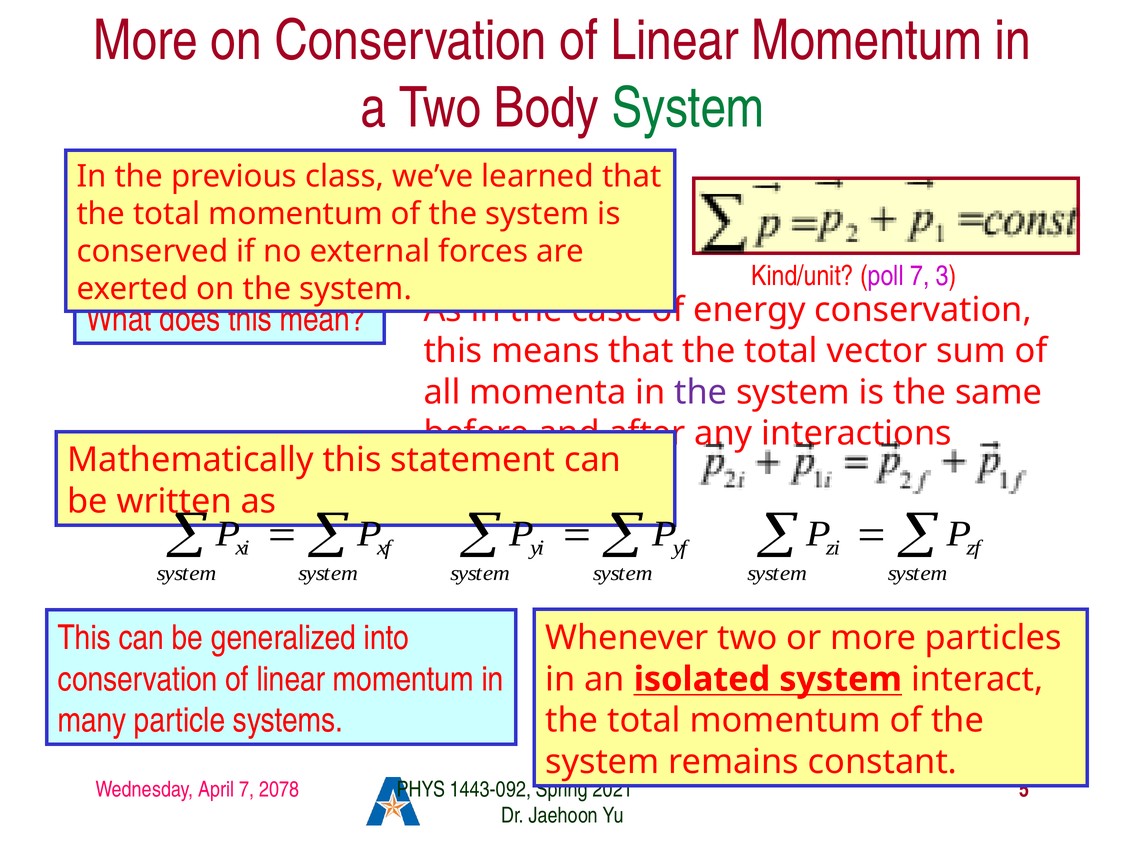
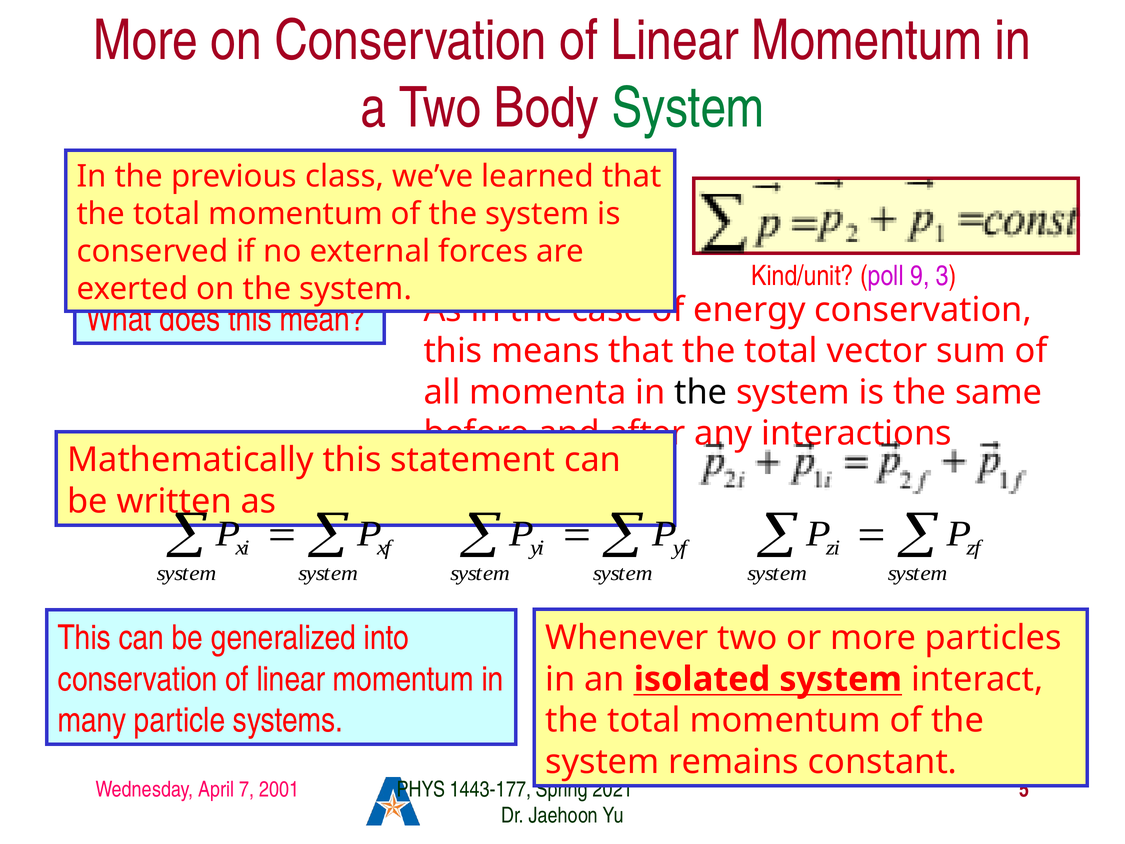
poll 7: 7 -> 9 (920, 276)
the colour: purple -> black (701, 392)
2078: 2078 -> 2001 (279, 789)
1443-092: 1443-092 -> 1443-177 (490, 789)
